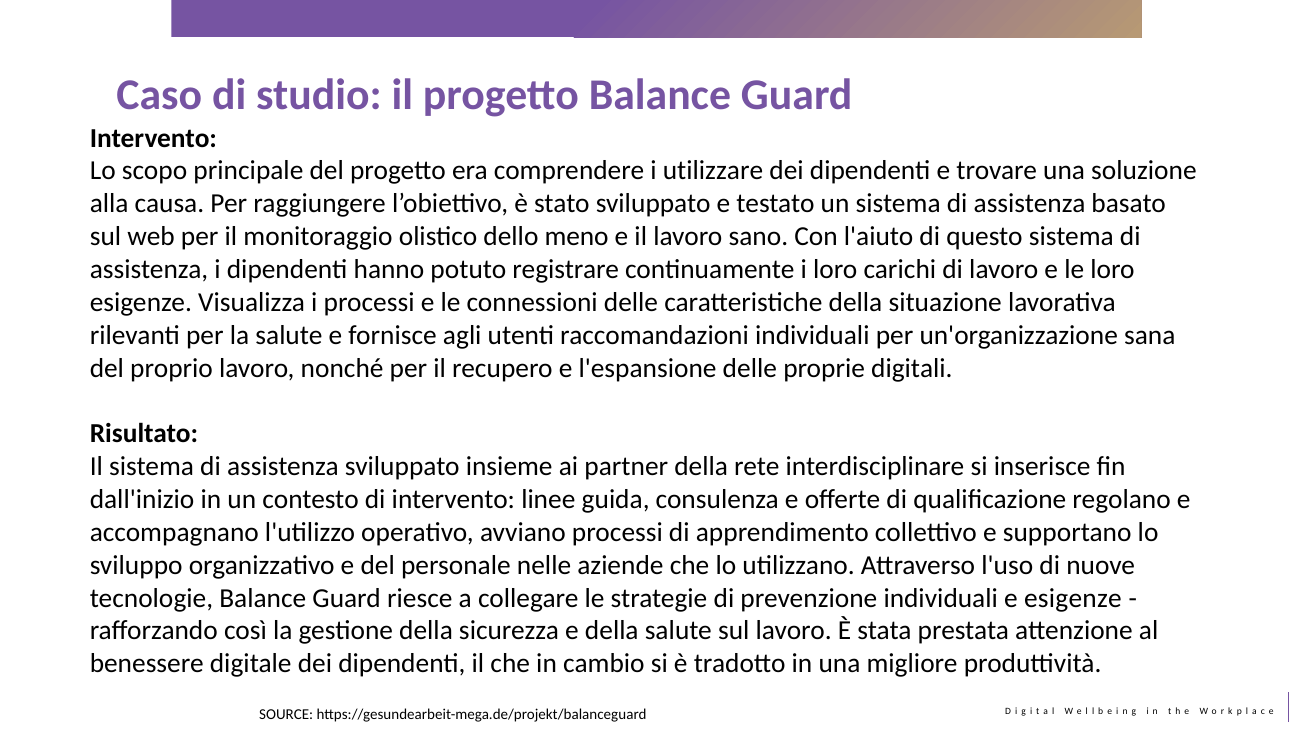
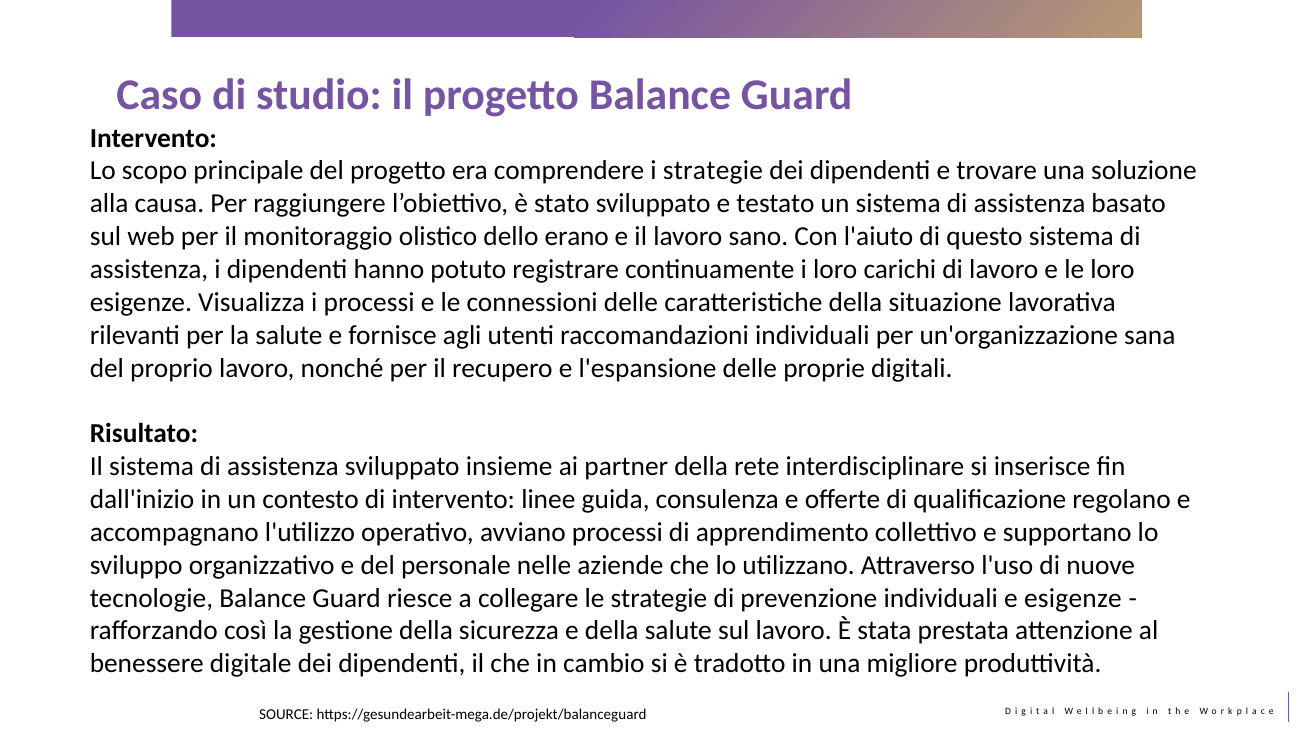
i utilizzare: utilizzare -> strategie (713, 171)
meno: meno -> erano (577, 236)
